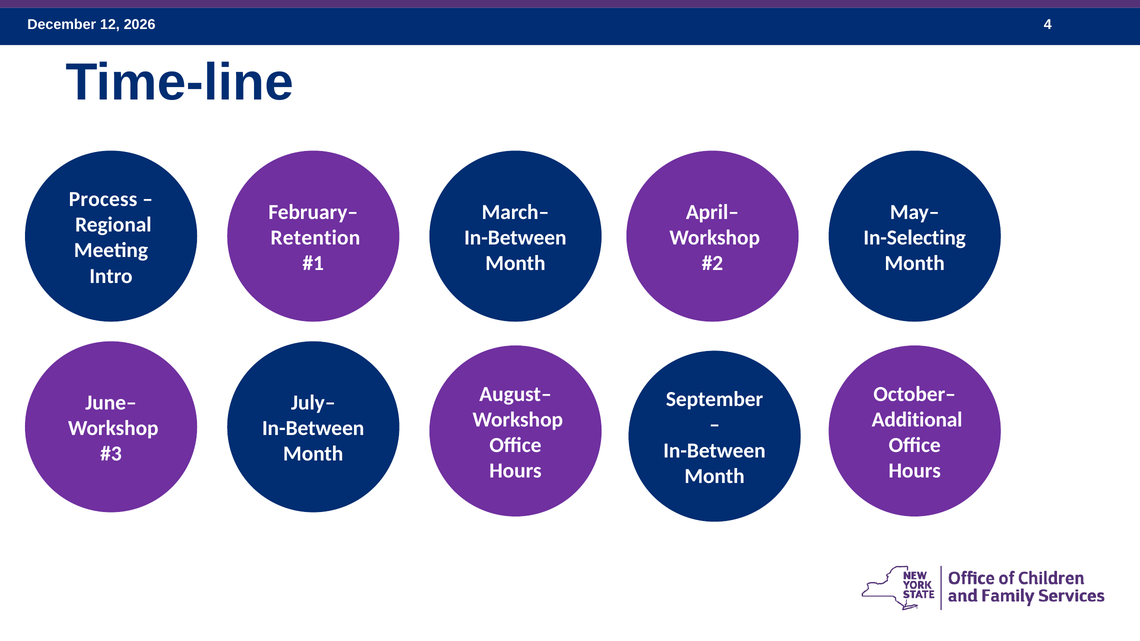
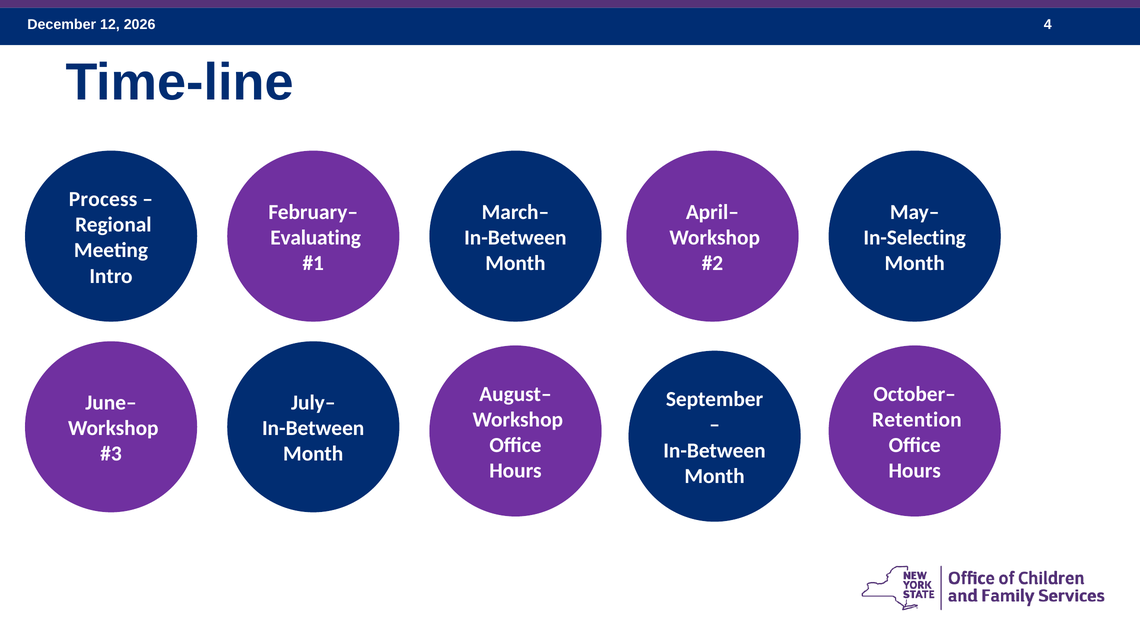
Retention: Retention -> Evaluating (316, 238)
Additional: Additional -> Retention (917, 420)
